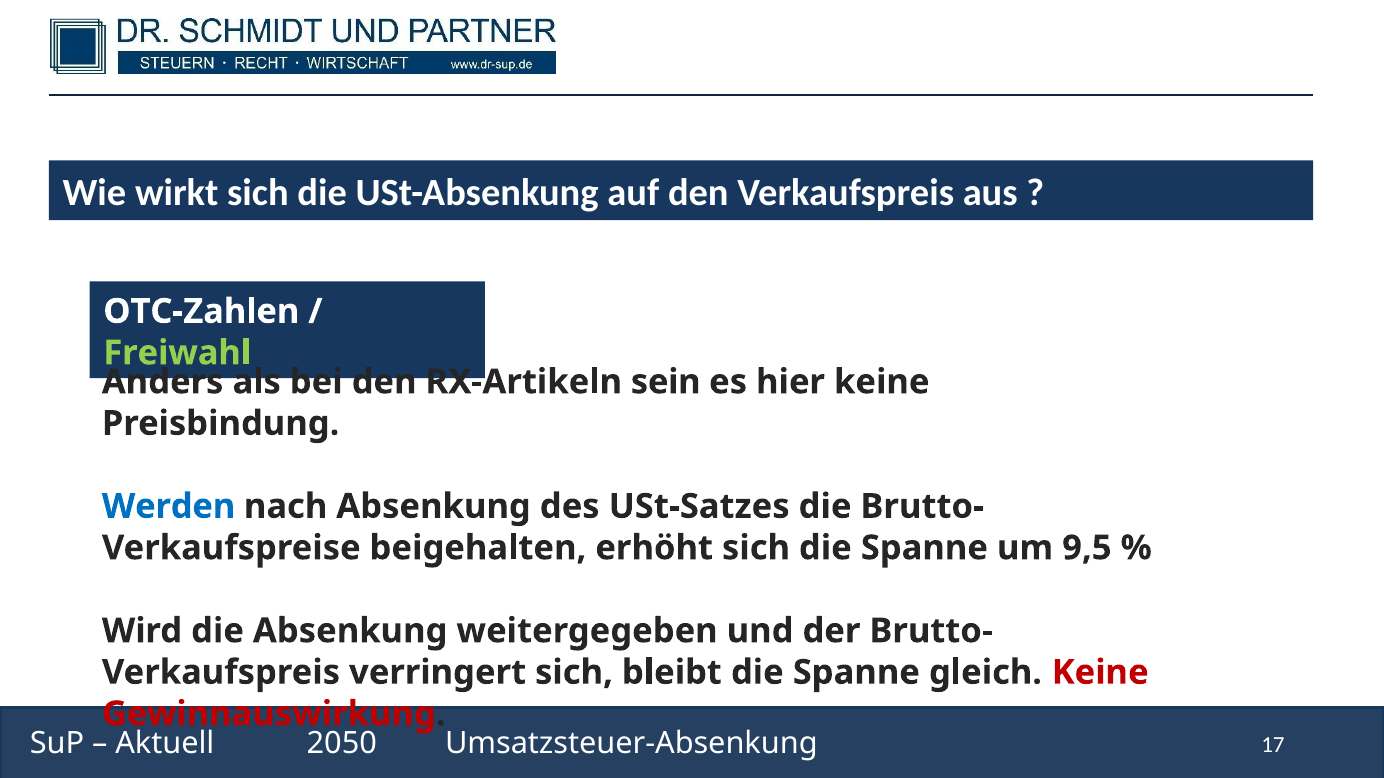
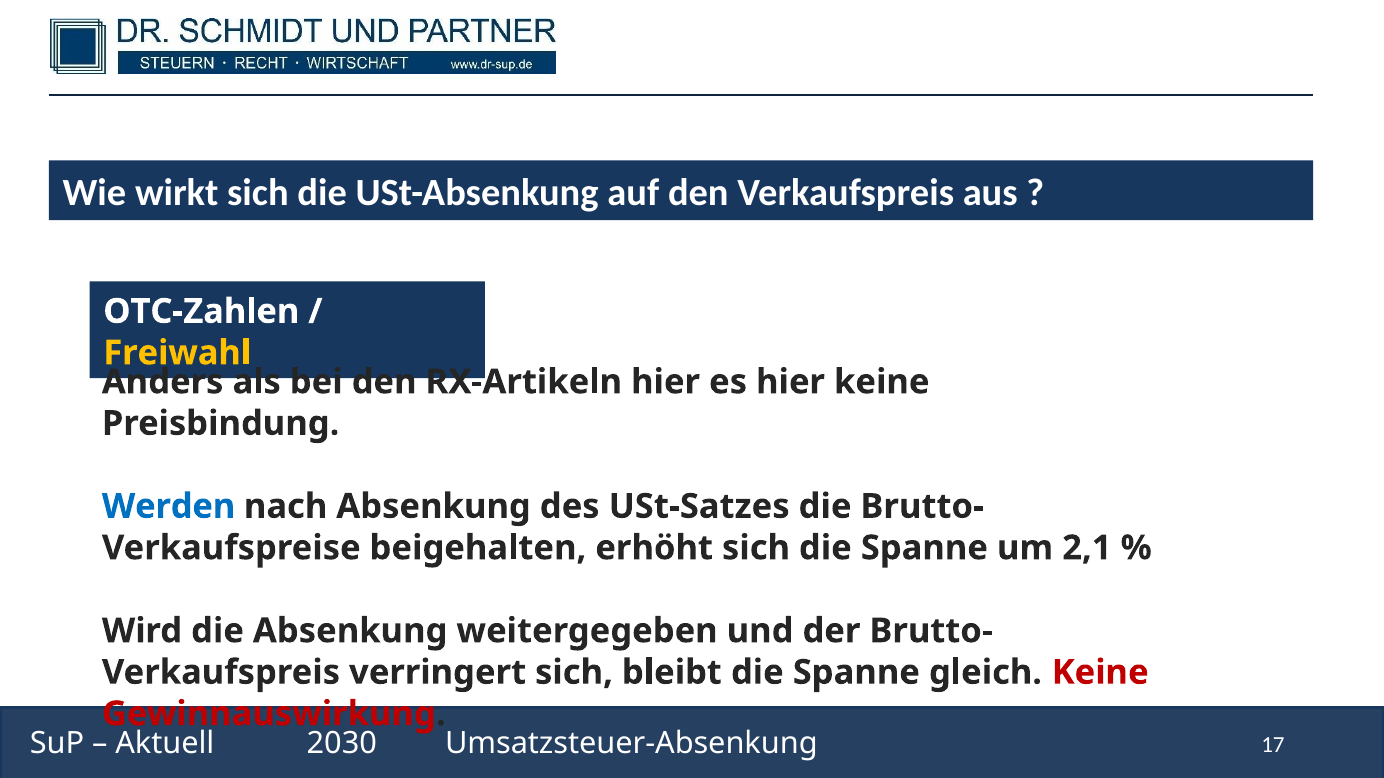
Freiwahl colour: light green -> yellow (177, 353)
RX-Artikeln sein: sein -> hier (666, 382)
9,5: 9,5 -> 2,1 (1087, 548)
2050: 2050 -> 2030 (342, 744)
